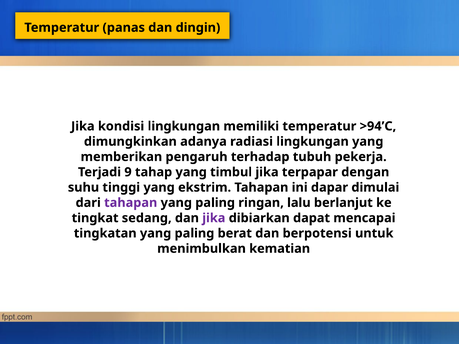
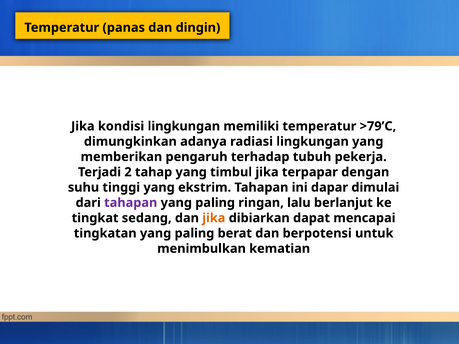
>94’C: >94’C -> >79’C (378, 126)
9: 9 -> 2 (128, 172)
jika colour: purple -> orange (214, 218)
